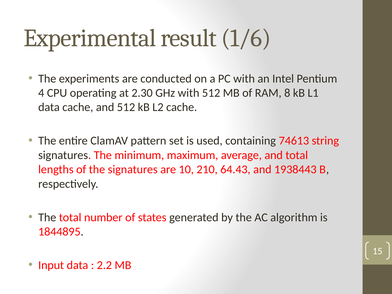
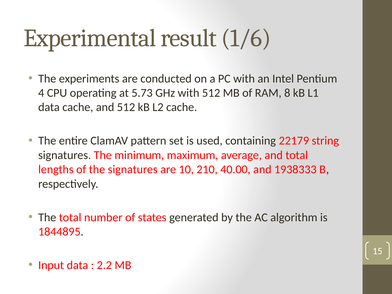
2.30: 2.30 -> 5.73 (142, 93)
74613: 74613 -> 22179 (294, 141)
64.43: 64.43 -> 40.00 (235, 169)
1938443: 1938443 -> 1938333 (295, 169)
